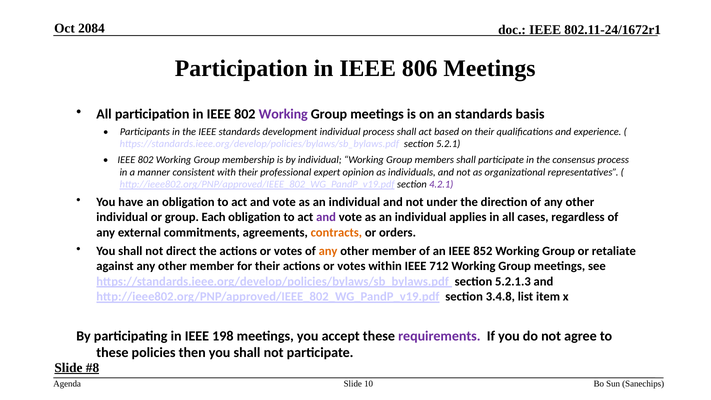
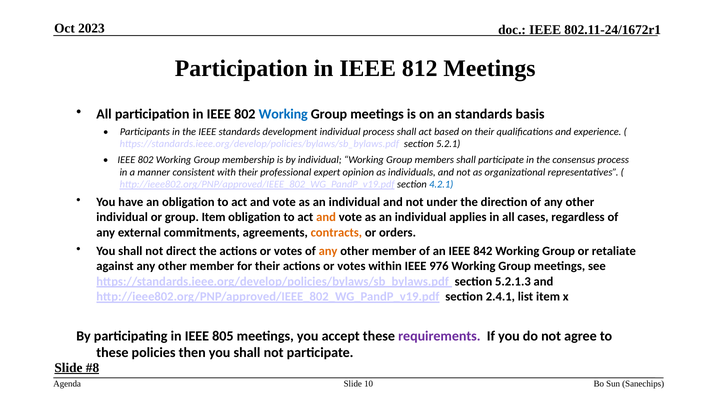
2084: 2084 -> 2023 (91, 28)
806: 806 -> 812 (420, 68)
Working colour: purple -> blue (283, 114)
4.2.1 colour: purple -> blue (441, 185)
group Each: Each -> Item (214, 217)
and colour: purple -> orange (326, 217)
852: 852 -> 842 (483, 251)
712: 712 -> 976 (439, 266)
3.4.8: 3.4.8 -> 2.4.1 (500, 297)
198: 198 -> 805 (223, 336)
